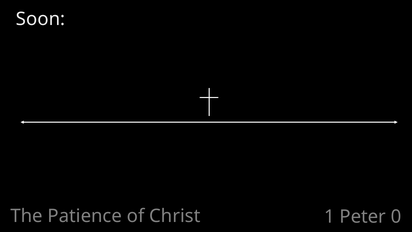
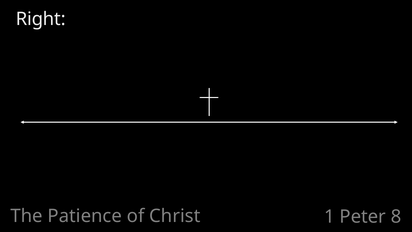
Soon: Soon -> Right (41, 19)
0: 0 -> 8 (396, 217)
